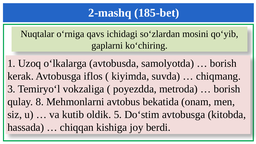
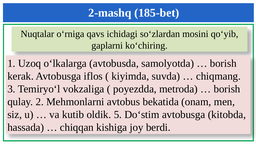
8: 8 -> 2 (40, 102)
